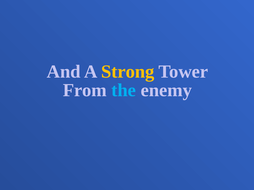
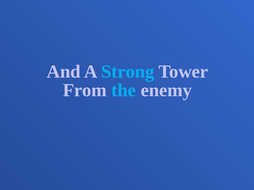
Strong colour: yellow -> light blue (128, 72)
